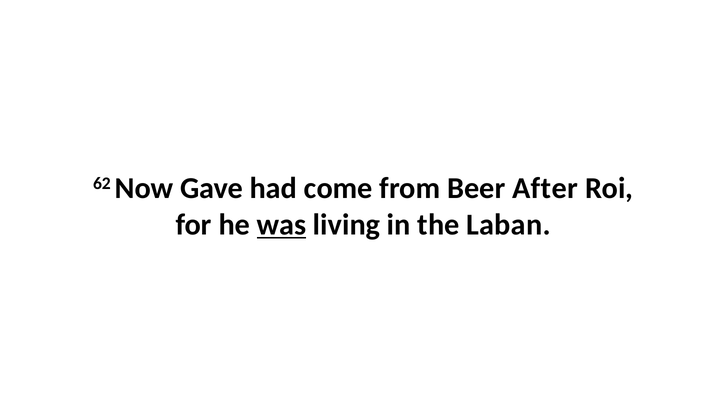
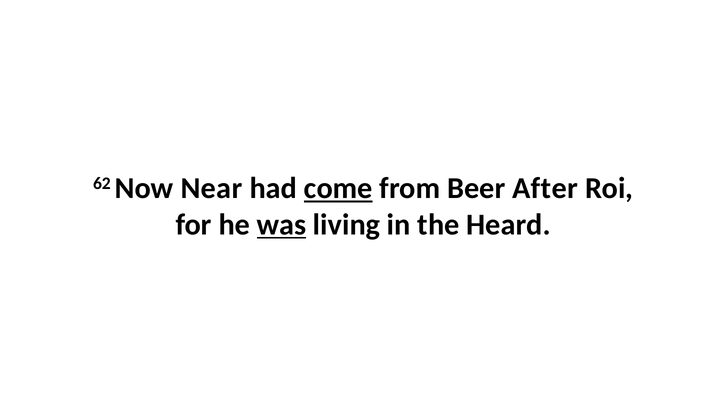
Gave: Gave -> Near (211, 188)
come underline: none -> present (338, 188)
Laban: Laban -> Heard (509, 225)
